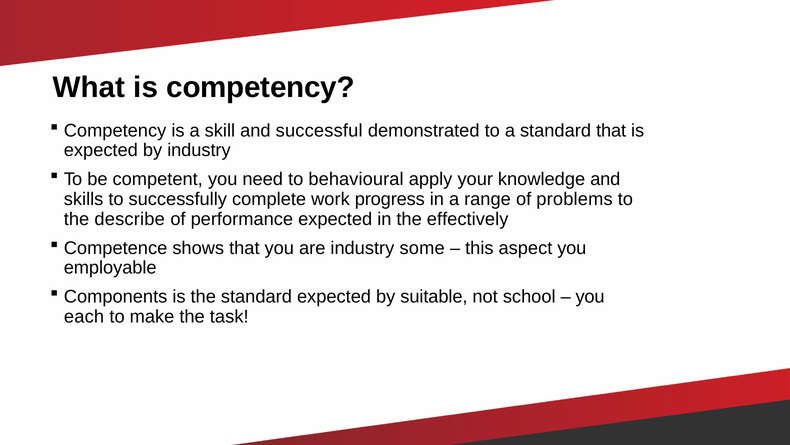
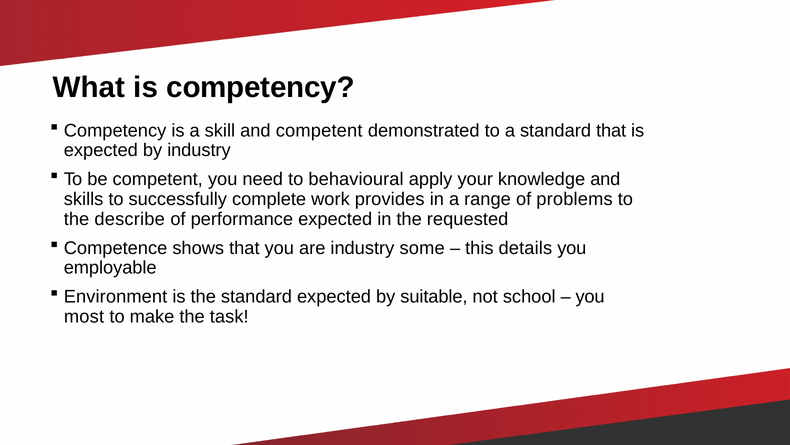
and successful: successful -> competent (319, 130)
progress: progress -> provides (390, 199)
effectively: effectively -> requested (468, 219)
aspect: aspect -> details (525, 248)
Components: Components -> Environment (116, 296)
each: each -> most (84, 316)
